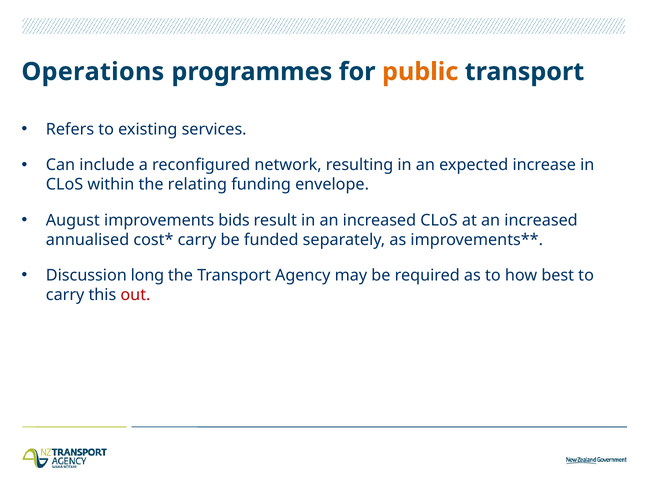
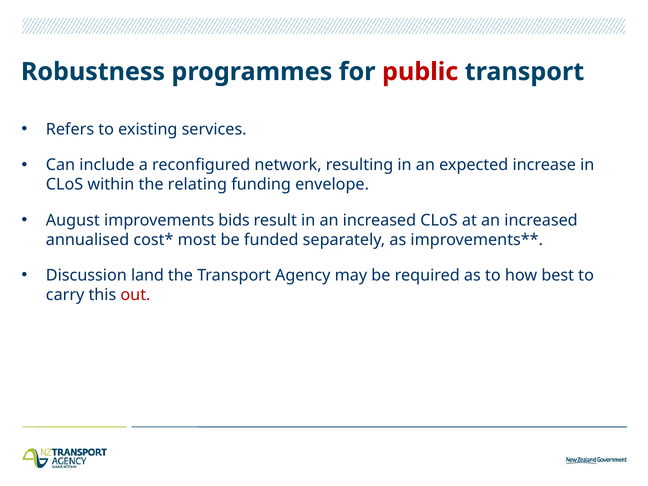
Operations: Operations -> Robustness (93, 72)
public colour: orange -> red (420, 72)
carry: carry -> most (197, 240)
long: long -> land (147, 275)
